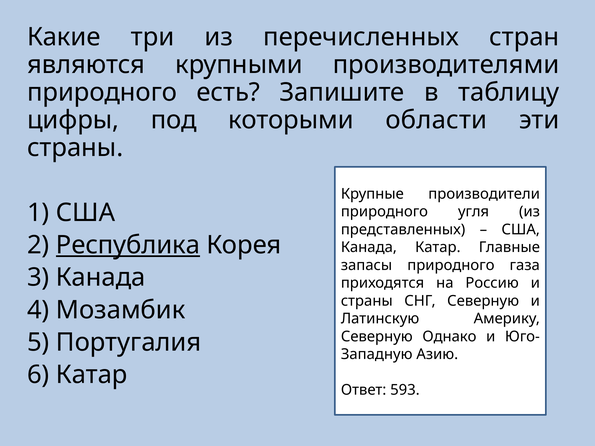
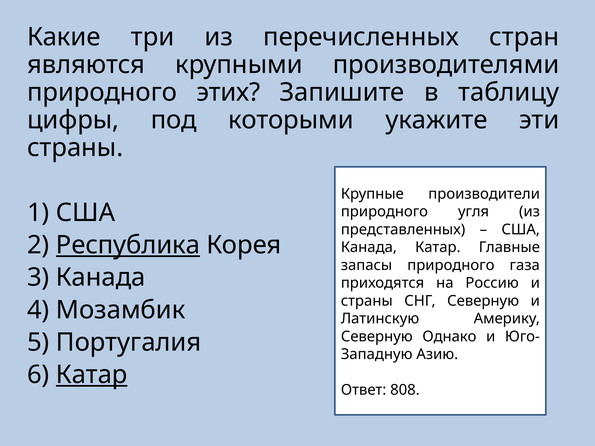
есть: есть -> этих (228, 92)
области: области -> укажите (436, 120)
Катар underline: none -> present (92, 375)
593: 593 -> 808 (405, 390)
